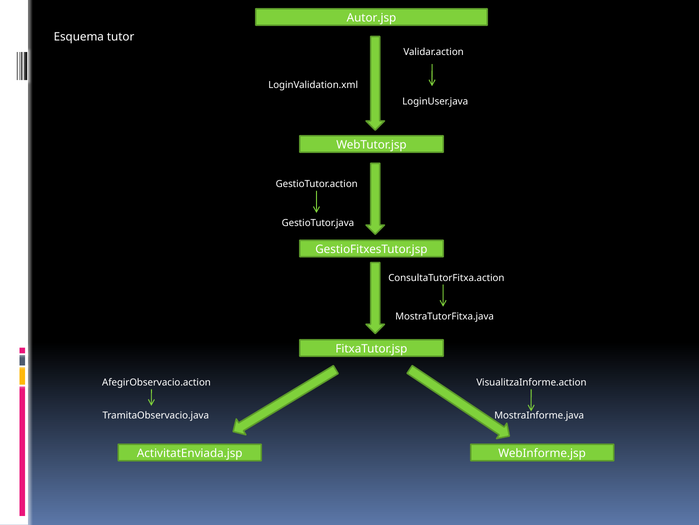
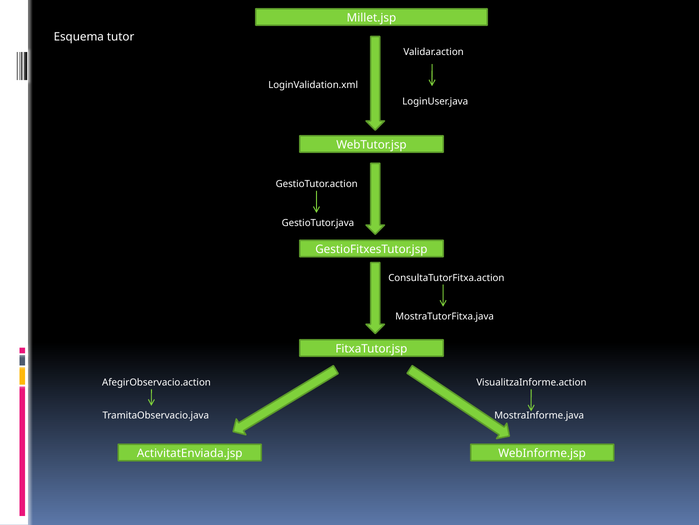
Autor.jsp: Autor.jsp -> Millet.jsp (371, 18)
